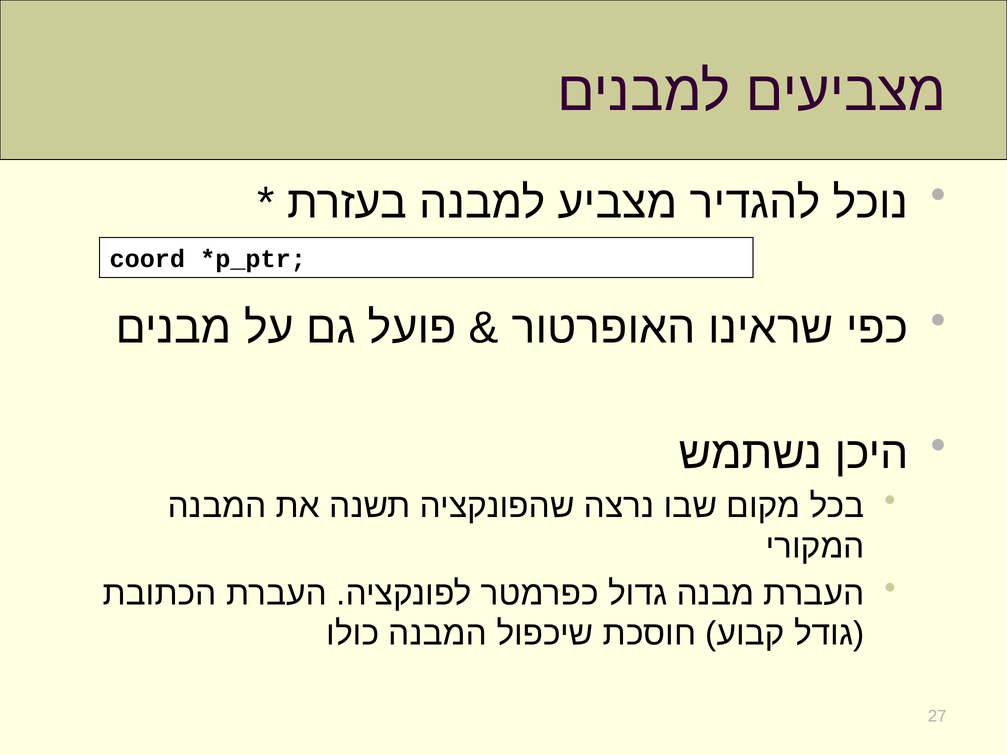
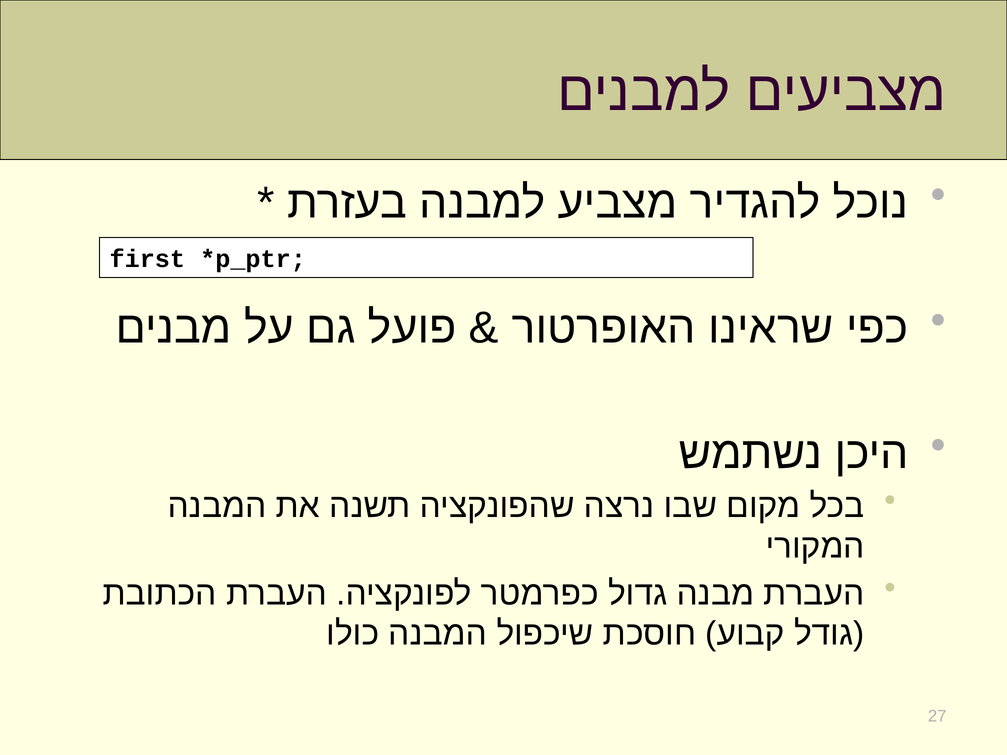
coord: coord -> first (147, 259)
